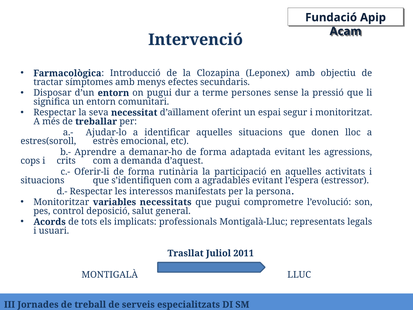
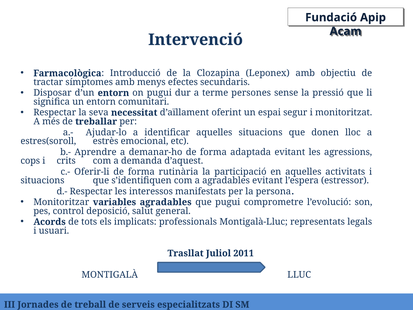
variables necessitats: necessitats -> agradables (166, 202)
